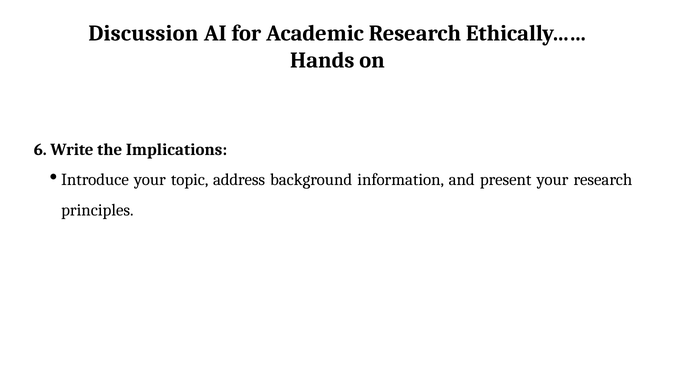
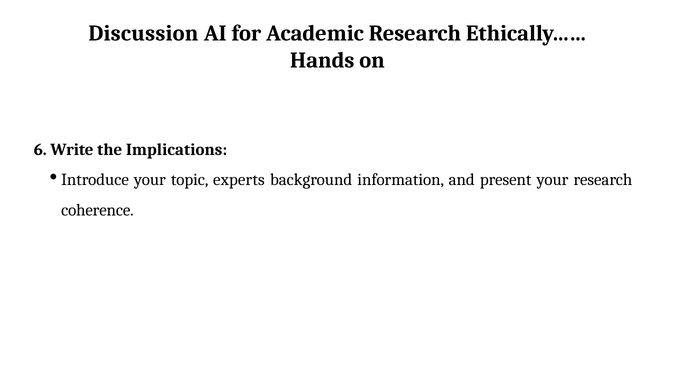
address: address -> experts (239, 180)
principles: principles -> coherence (97, 210)
